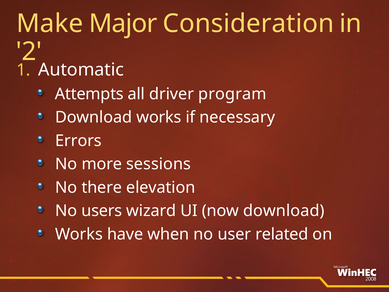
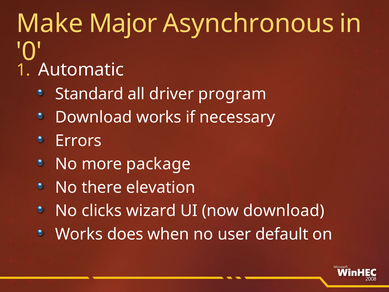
Consideration: Consideration -> Asynchronous (248, 24)
2: 2 -> 0 (29, 52)
Attempts: Attempts -> Standard (89, 94)
sessions: sessions -> package (158, 164)
users: users -> clicks (102, 211)
have: have -> does (125, 234)
related: related -> default (282, 234)
